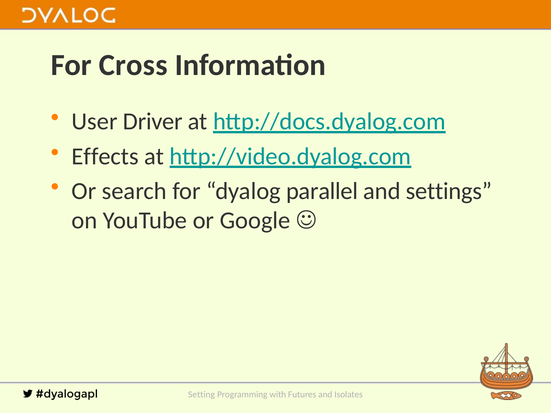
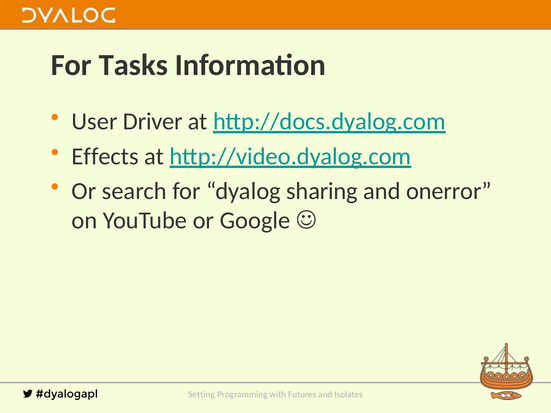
Cross: Cross -> Tasks (133, 65)
parallel: parallel -> sharing (322, 191)
settings: settings -> onerror (449, 191)
